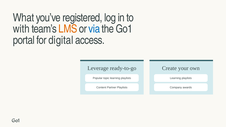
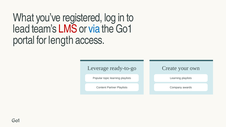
with: with -> lead (21, 29)
LMS colour: orange -> red (68, 29)
digital: digital -> length (61, 40)
